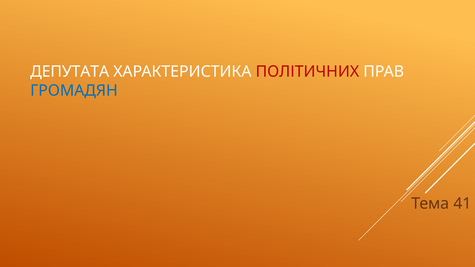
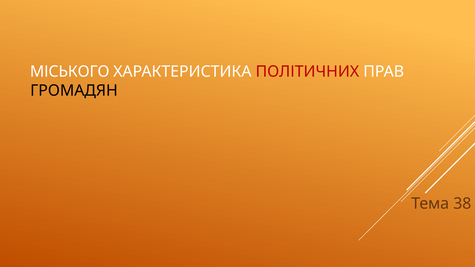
ДЕПУТАТА: ДЕПУТАТА -> МІСЬКОГО (70, 72)
ГРОМАДЯН colour: blue -> black (74, 91)
41: 41 -> 38 (462, 204)
